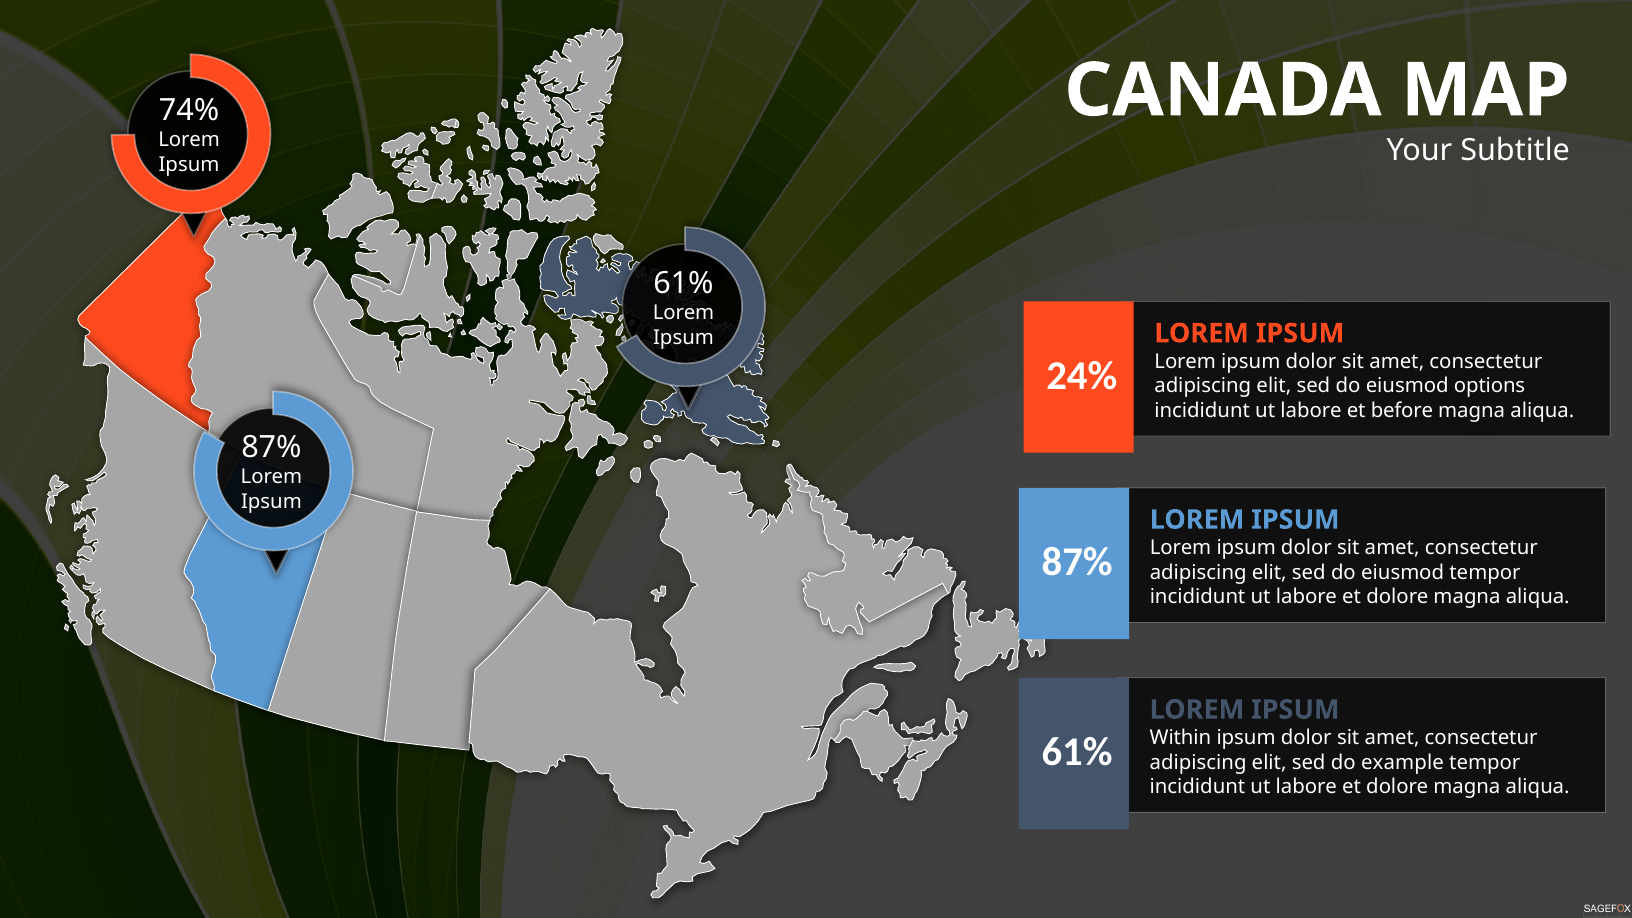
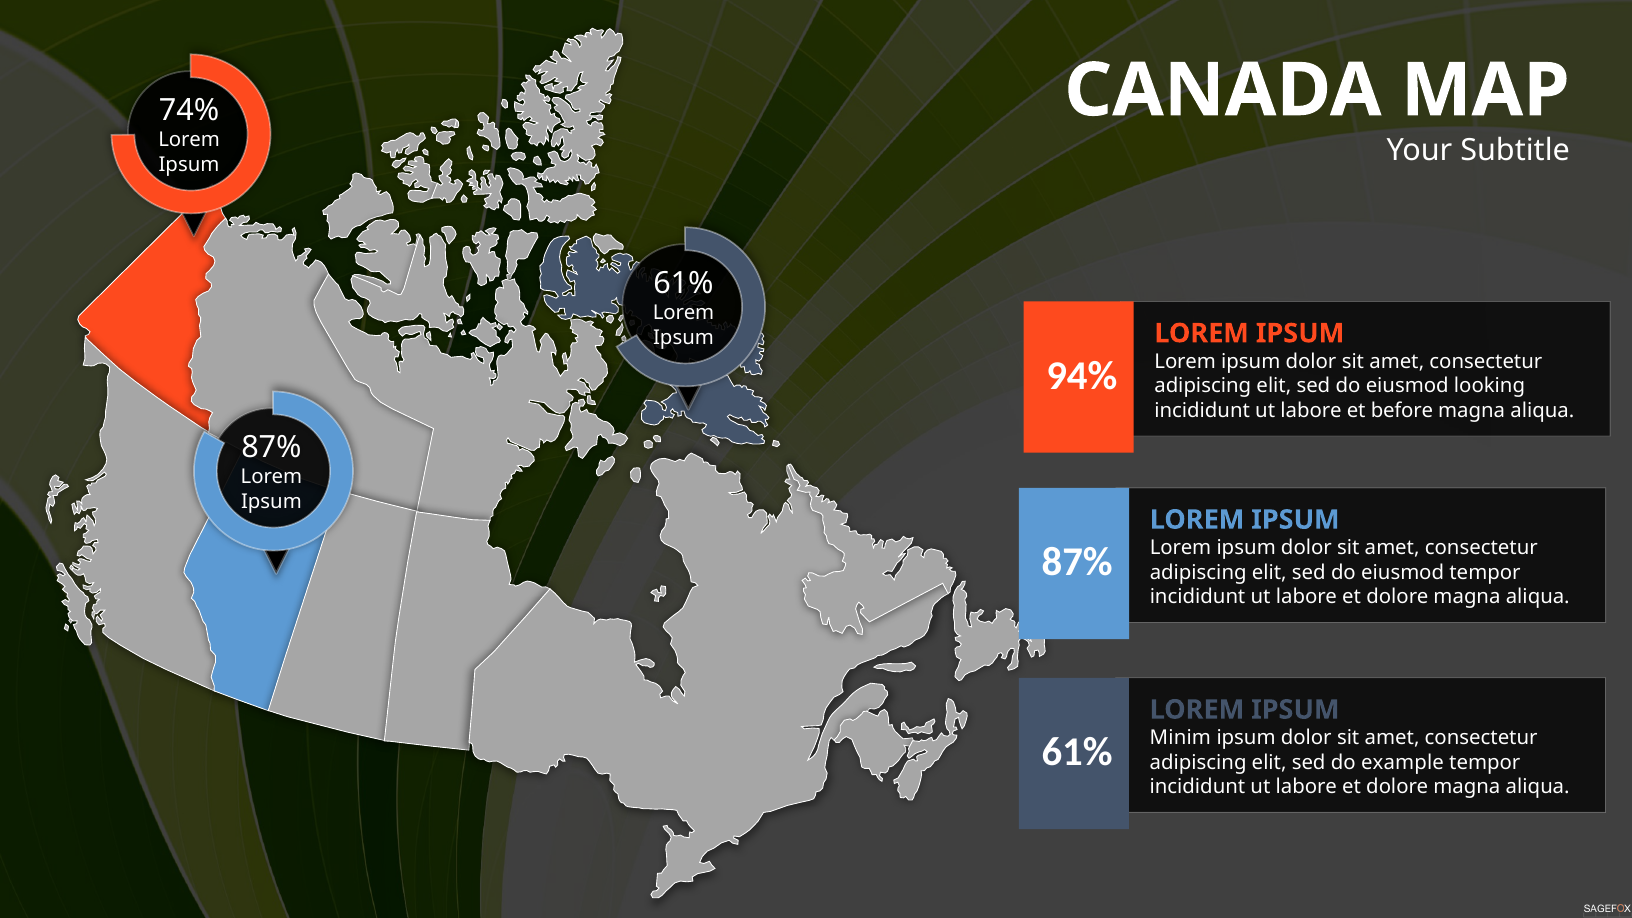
24%: 24% -> 94% (1082, 376)
options: options -> looking (1490, 386)
Within: Within -> Minim (1180, 738)
